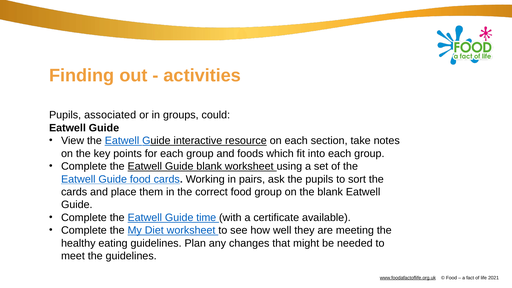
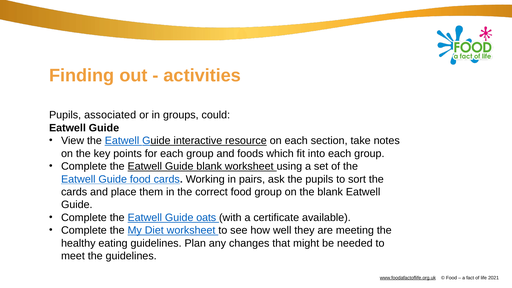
time: time -> oats (206, 218)
